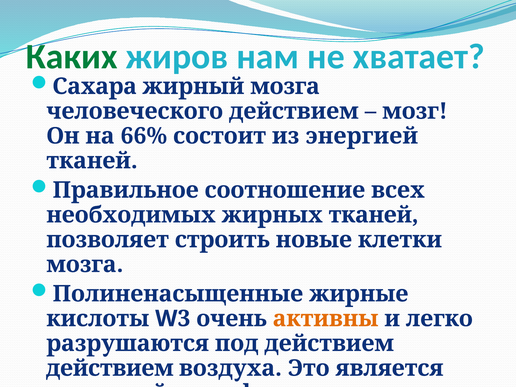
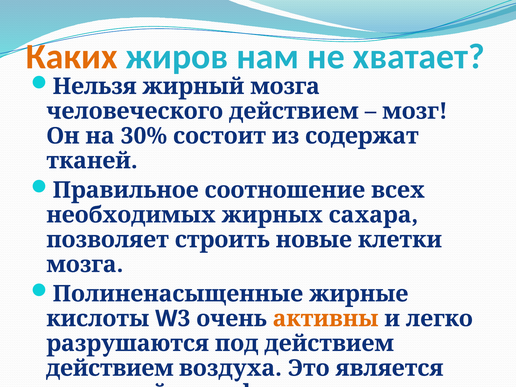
Каких colour: green -> orange (72, 57)
Сахара: Сахара -> Нельзя (95, 86)
66%: 66% -> 30% (144, 136)
энергией: энергией -> содержат (362, 136)
жирных тканей: тканей -> сахара (373, 215)
